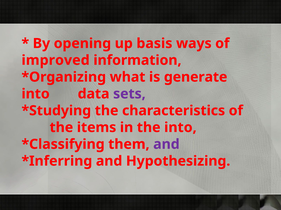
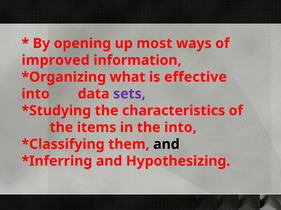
basis: basis -> most (154, 44)
generate: generate -> effective (196, 77)
and colour: purple -> black (166, 145)
